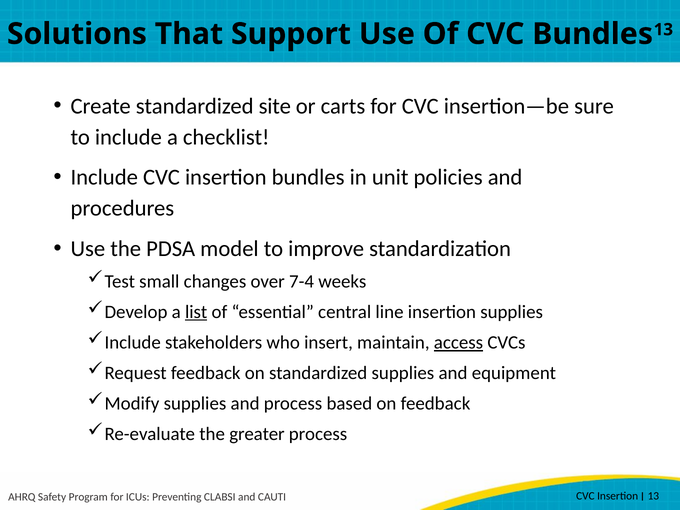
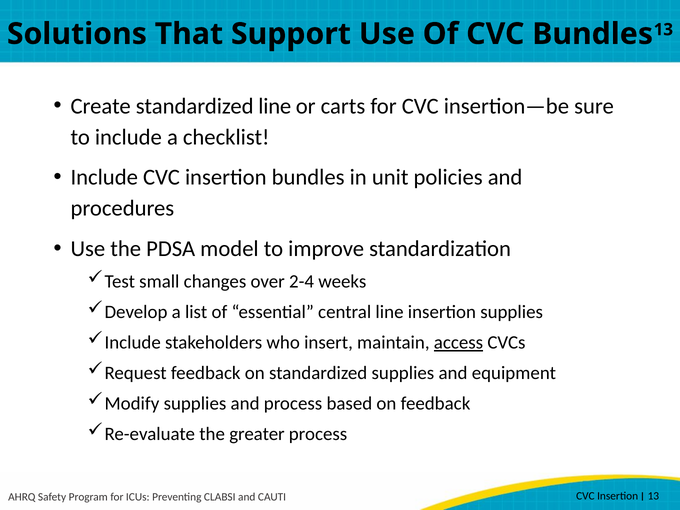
standardized site: site -> line (275, 106)
7-4: 7-4 -> 2-4 (302, 281)
list underline: present -> none (196, 312)
